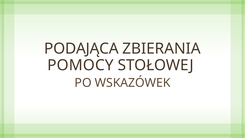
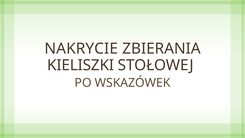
PODAJĄCA: PODAJĄCA -> NAKRYCIE (81, 49)
POMOCY: POMOCY -> KIELISZKI (81, 65)
